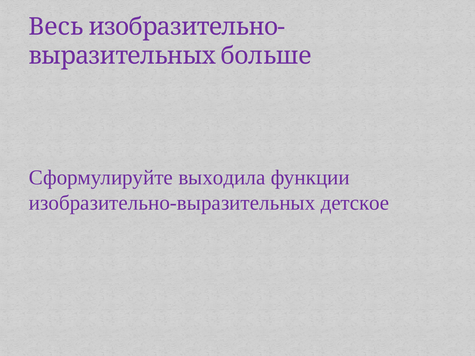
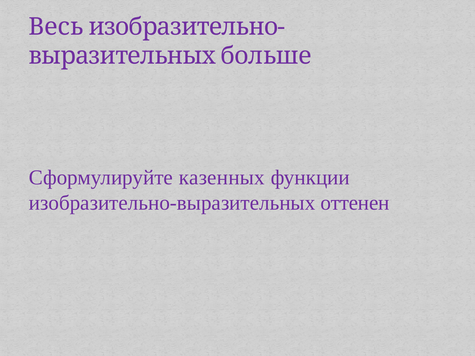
выходила: выходила -> казенных (222, 178)
детское: детское -> оттенен (355, 203)
